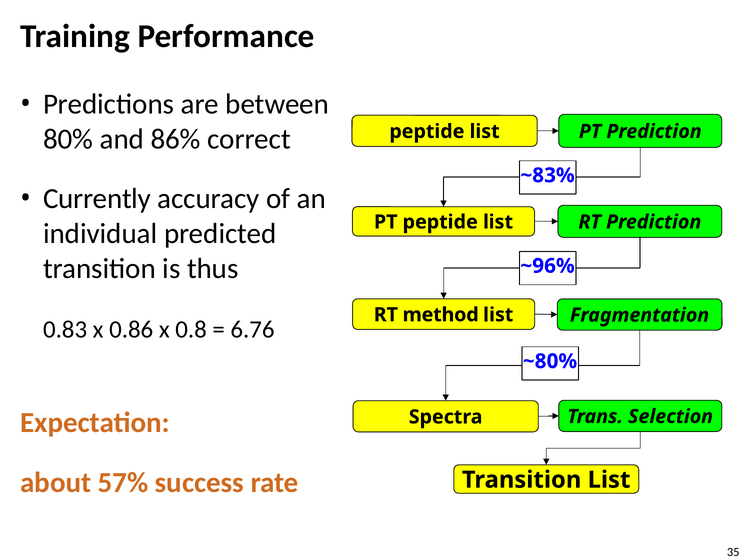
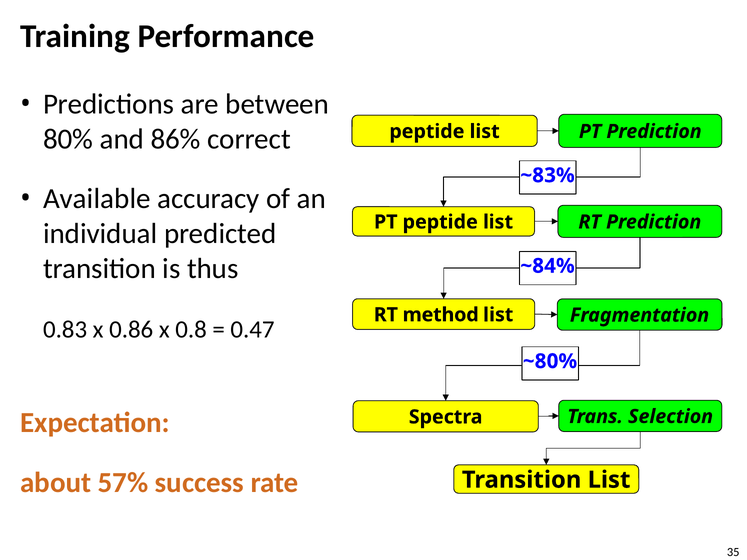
Currently: Currently -> Available (97, 199)
~96%: ~96% -> ~84% (548, 266)
6.76: 6.76 -> 0.47 (252, 330)
